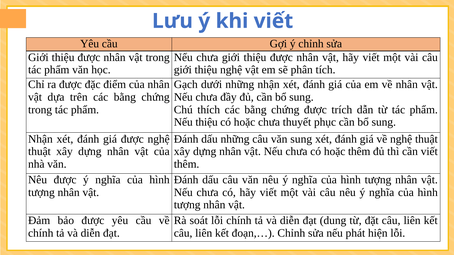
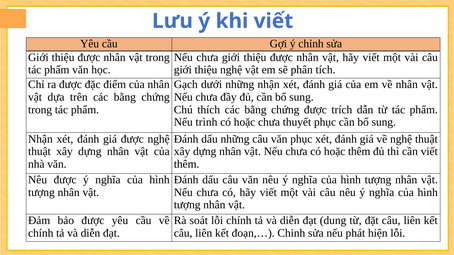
Nếu thiệu: thiệu -> trình (206, 122)
văn sung: sung -> phục (301, 139)
